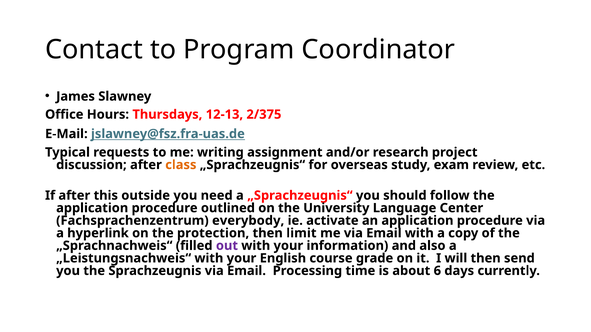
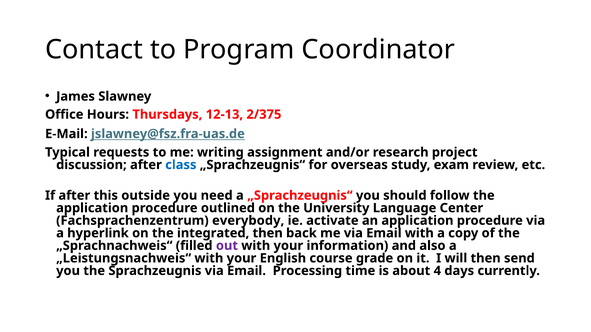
class colour: orange -> blue (181, 165)
protection: protection -> integrated (213, 233)
limit: limit -> back (301, 233)
6: 6 -> 4 (437, 271)
